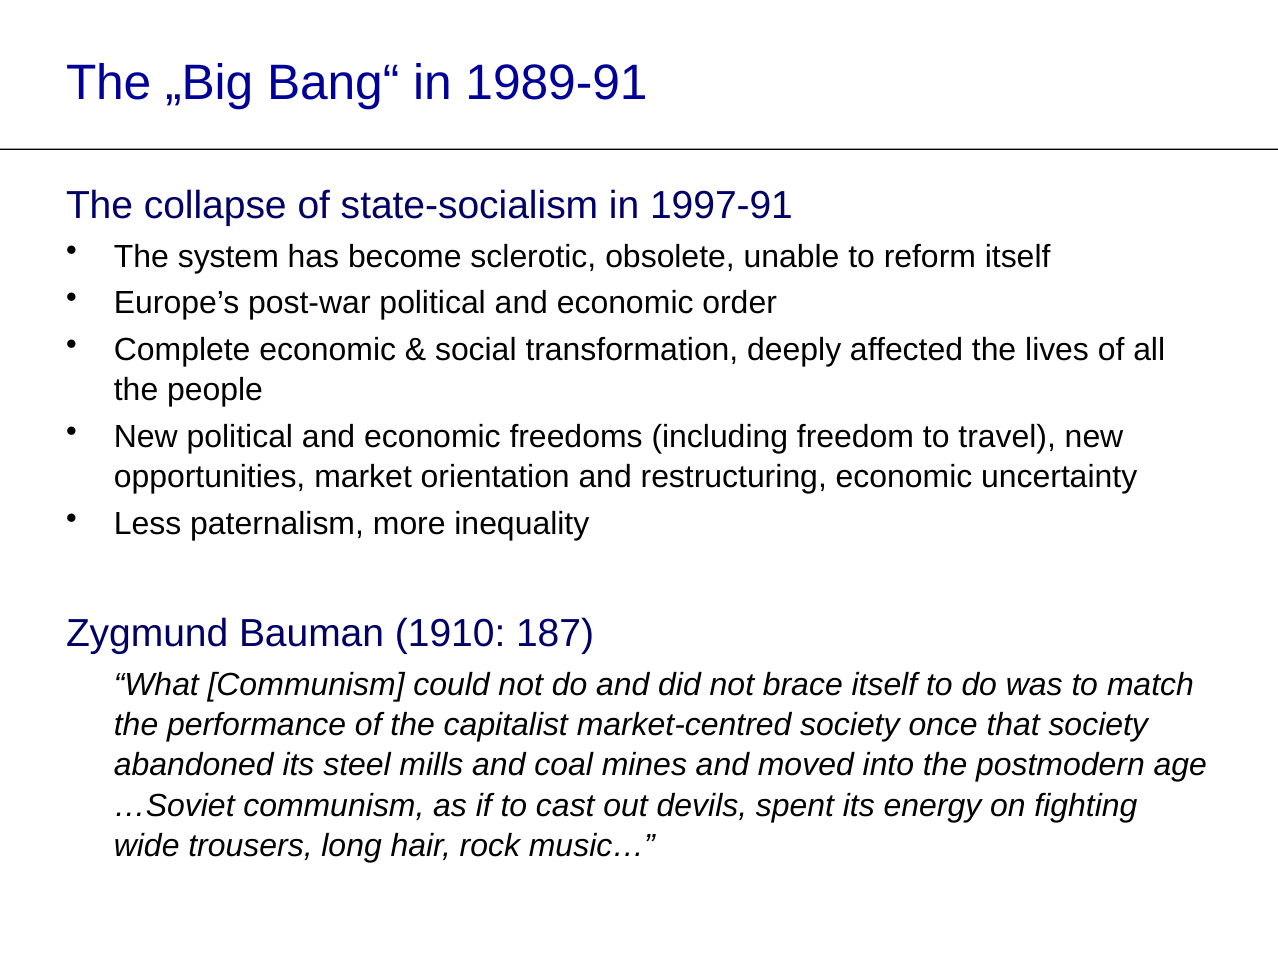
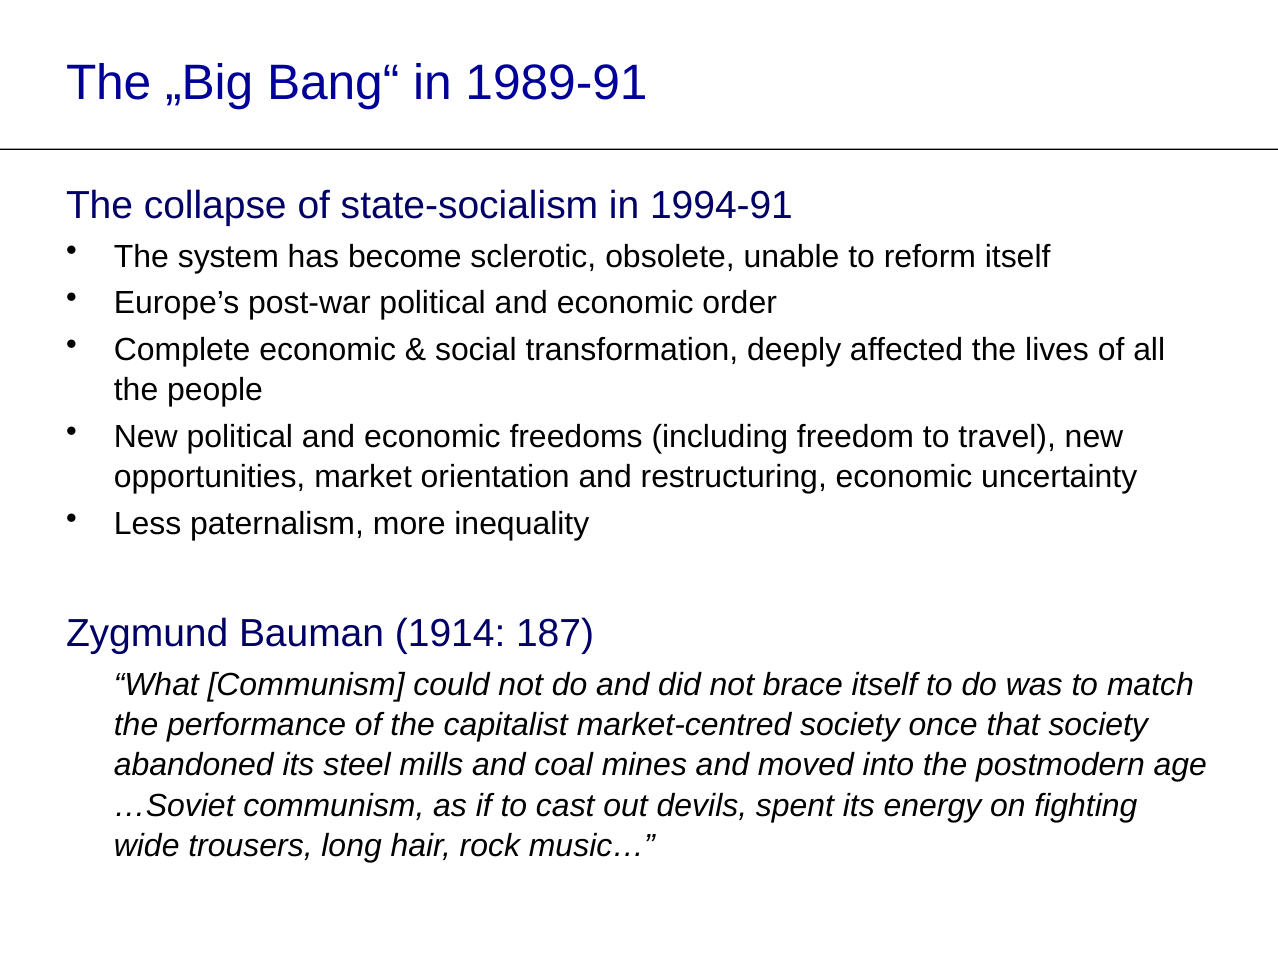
1997-91: 1997-91 -> 1994-91 (722, 205)
1910: 1910 -> 1914 (450, 633)
